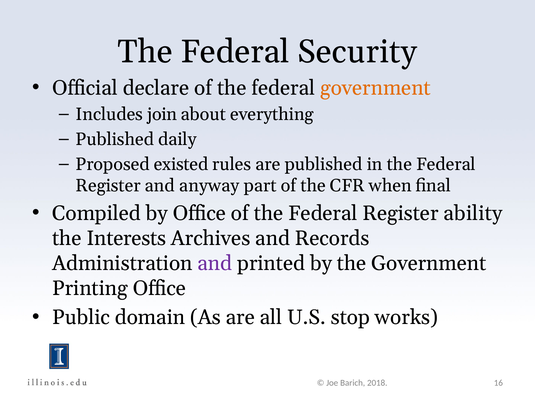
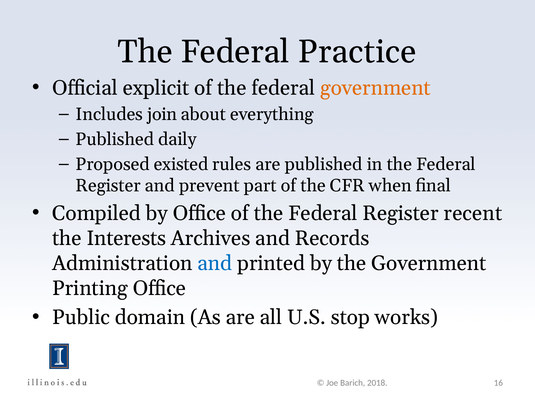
Security: Security -> Practice (357, 52)
declare: declare -> explicit (156, 88)
anyway: anyway -> prevent (209, 186)
ability: ability -> recent (473, 213)
and colour: purple -> blue (215, 263)
